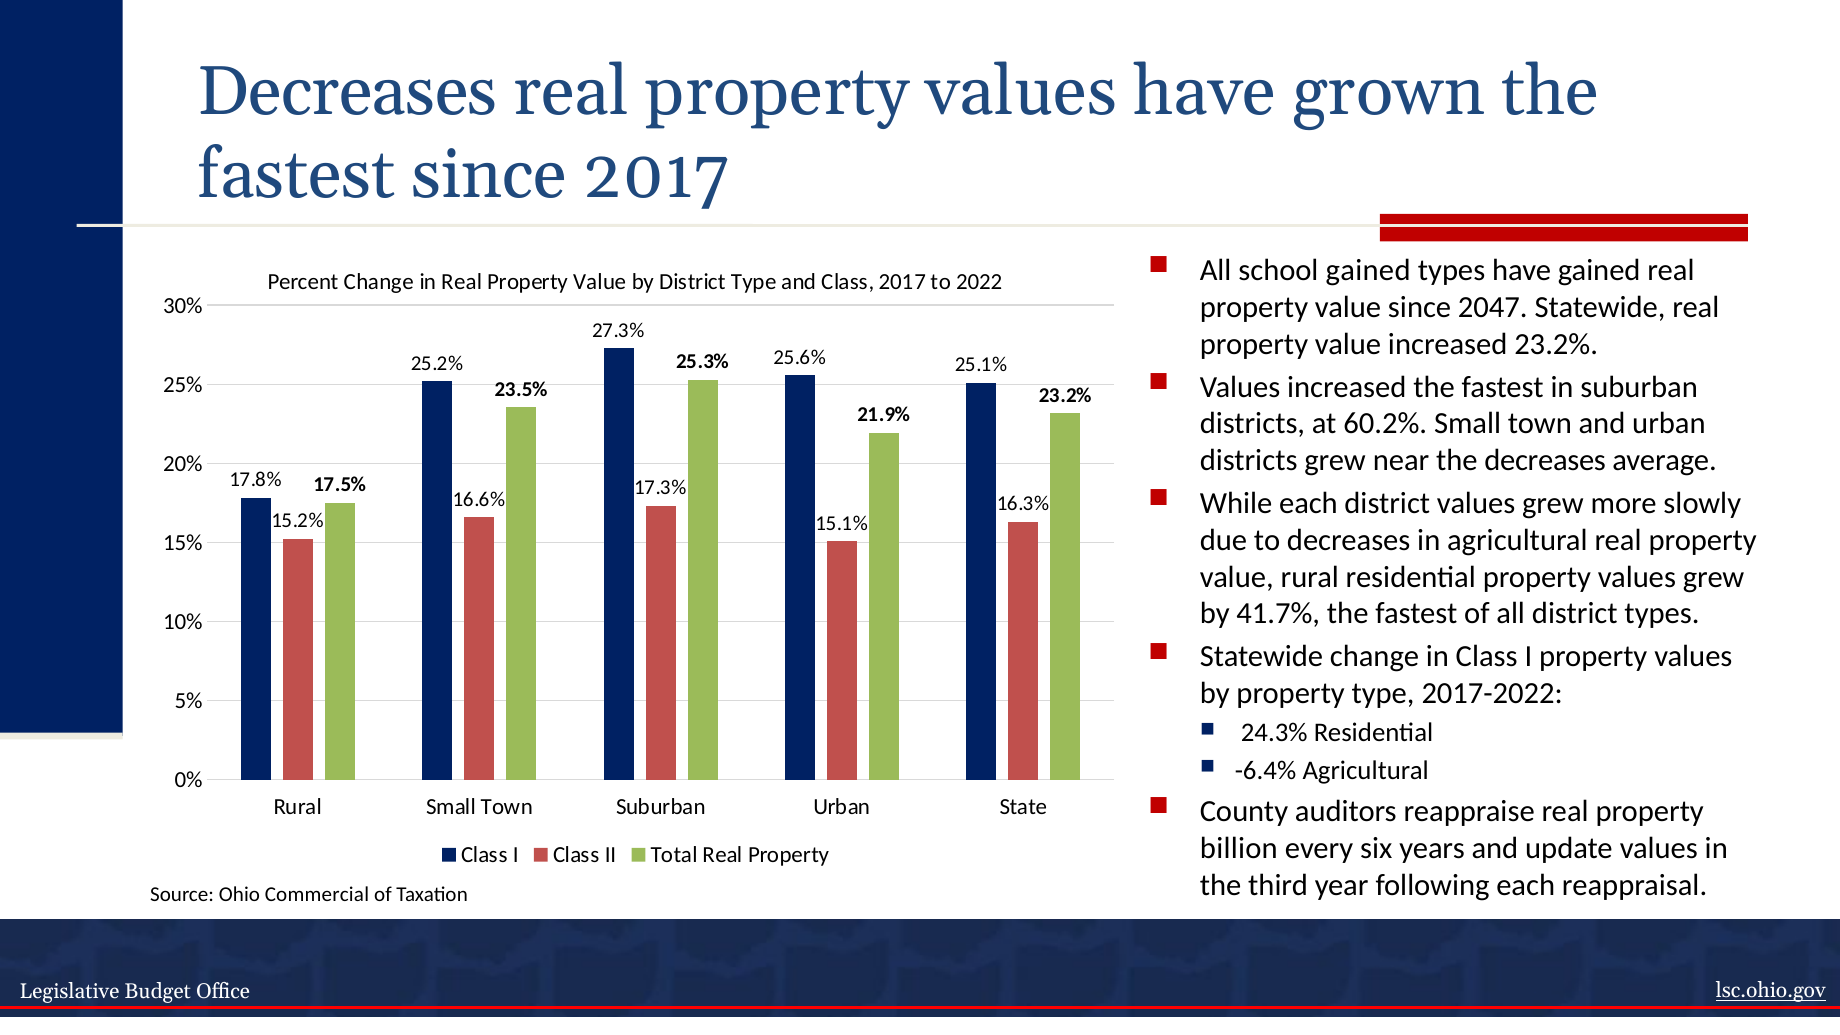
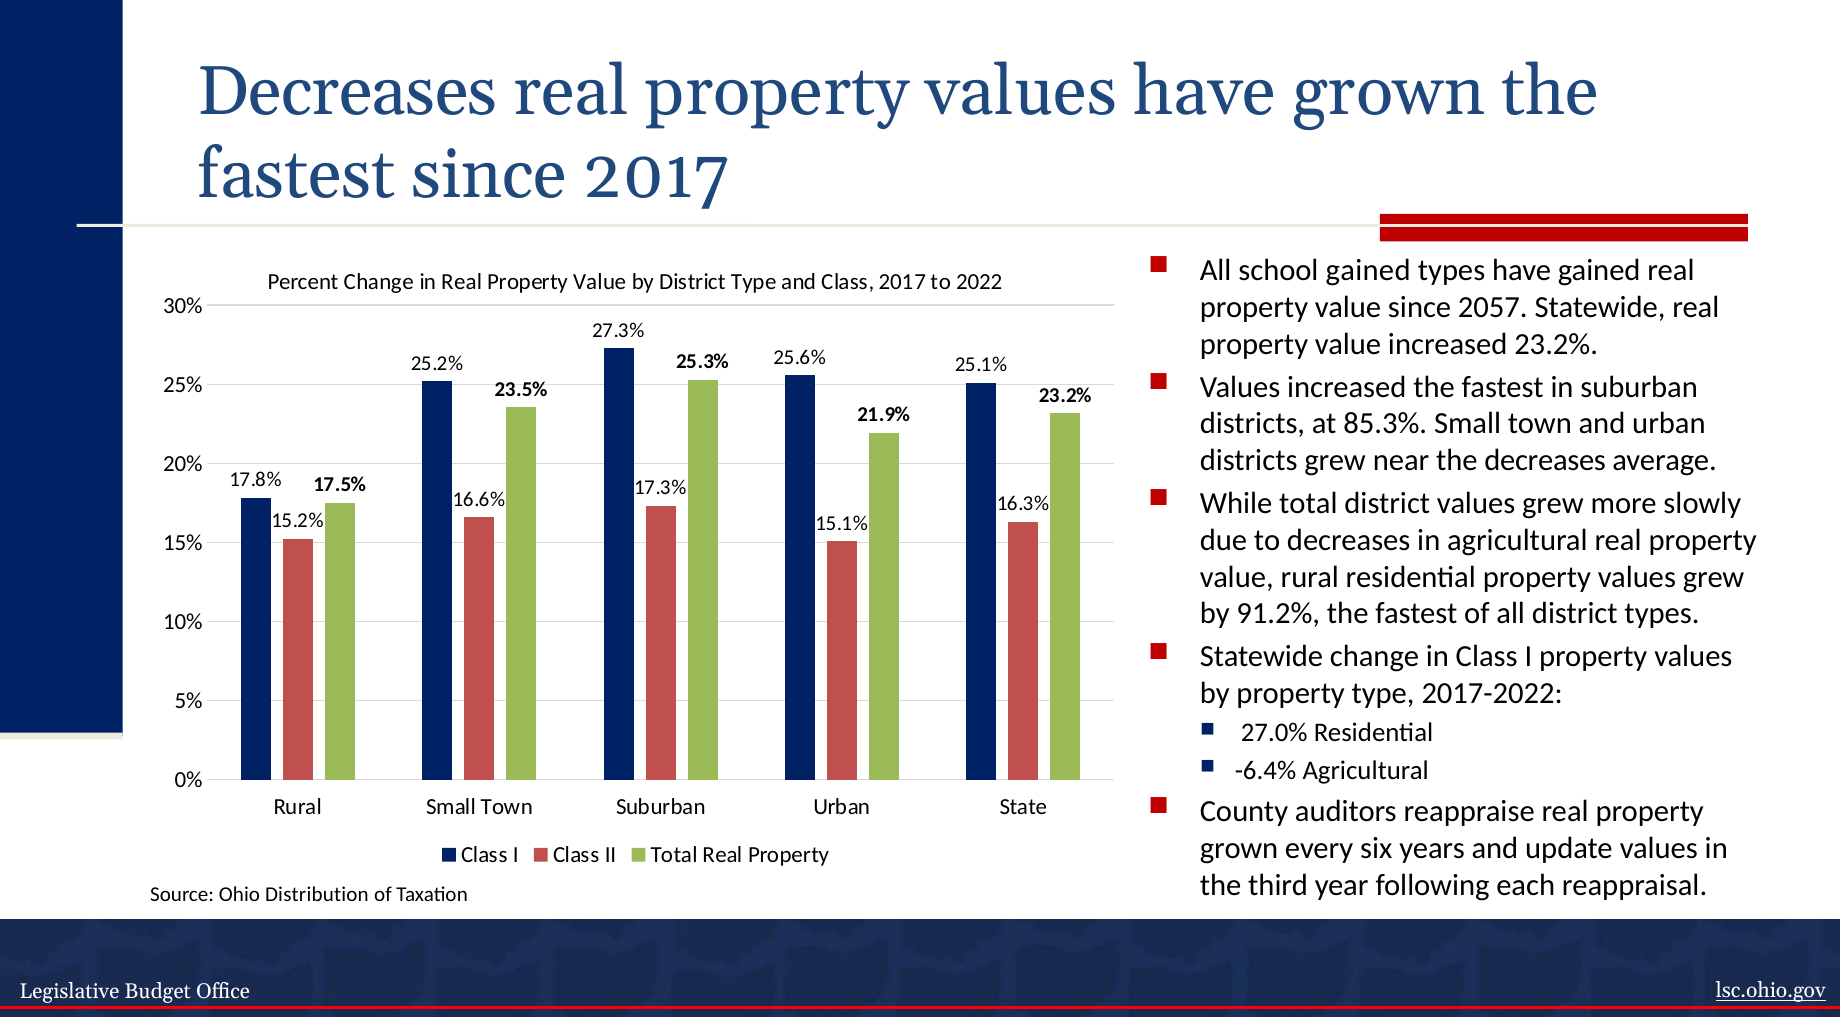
2047: 2047 -> 2057 (1493, 307)
60.2%: 60.2% -> 85.3% (1385, 424)
While each: each -> total (1308, 503)
41.7%: 41.7% -> 91.2% (1278, 614)
24.3%: 24.3% -> 27.0% (1274, 733)
billion: billion -> grown (1239, 848)
Commercial: Commercial -> Distribution (317, 895)
